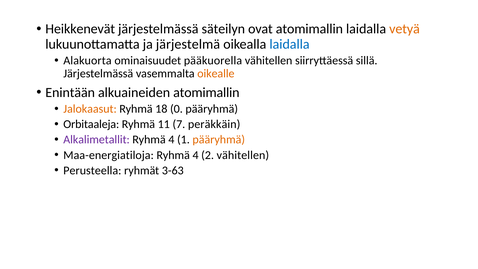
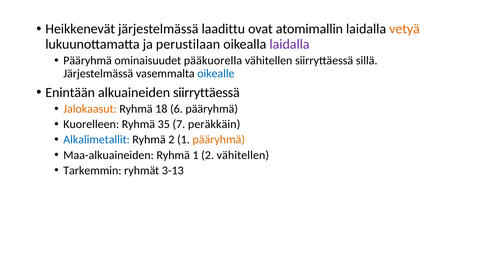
säteilyn: säteilyn -> laadittu (223, 29)
järjestelmä: järjestelmä -> perustilaan (188, 44)
laidalla colour: blue -> purple (290, 44)
Alakuorta: Alakuorta -> Pääryhmä (88, 61)
oikealle colour: orange -> blue (216, 73)
alkuaineiden atomimallin: atomimallin -> siirryttäessä (206, 92)
0: 0 -> 6 (176, 109)
Orbitaaleja: Orbitaaleja -> Kuorelleen (91, 124)
11: 11 -> 35 (164, 124)
Alkalimetallit colour: purple -> blue (97, 140)
4: 4 -> 2 (171, 140)
Maa-energiatiloja: Maa-energiatiloja -> Maa-alkuaineiden (109, 155)
4: 4 -> 1 (196, 155)
Perusteella: Perusteella -> Tarkemmin (92, 170)
3-63: 3-63 -> 3-13 (173, 170)
